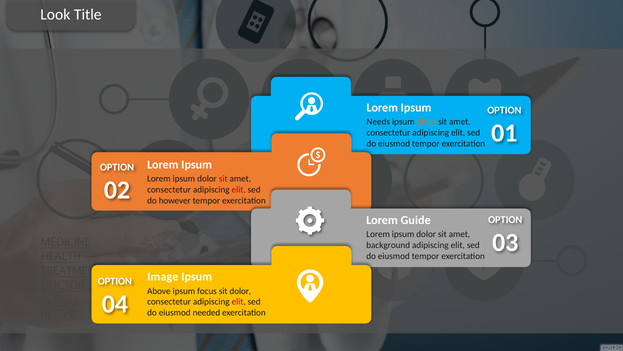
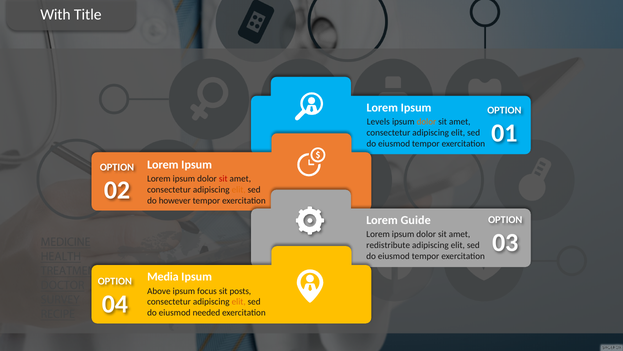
Look: Look -> With (55, 15)
Needs: Needs -> Levels (378, 122)
elit colour: red -> orange (239, 189)
background: background -> redistribute (388, 245)
Image: Image -> Media (163, 276)
sit dolor: dolor -> posts (240, 291)
elit colour: red -> orange (239, 301)
